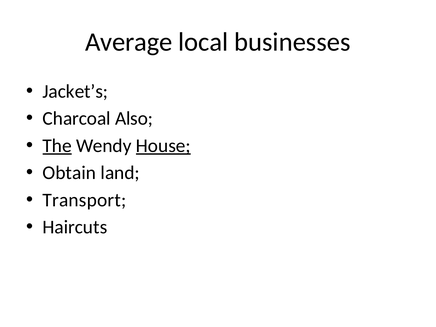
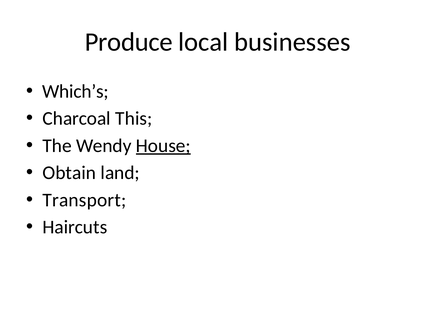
Average: Average -> Produce (129, 42)
Jacket’s: Jacket’s -> Which’s (75, 91)
Also: Also -> This (134, 119)
The underline: present -> none (57, 146)
